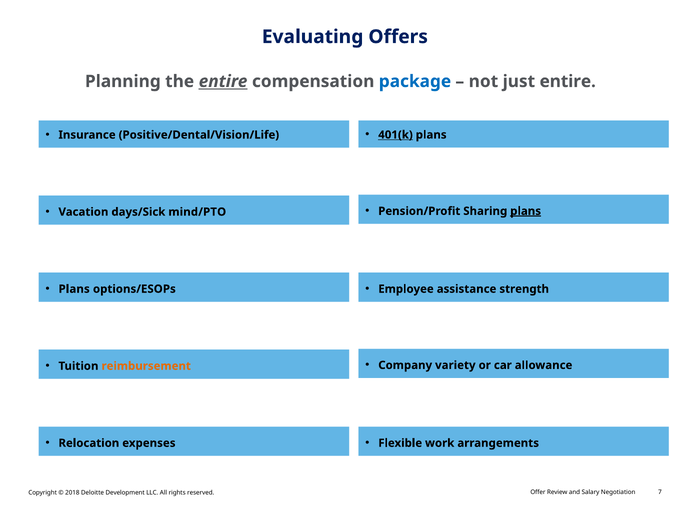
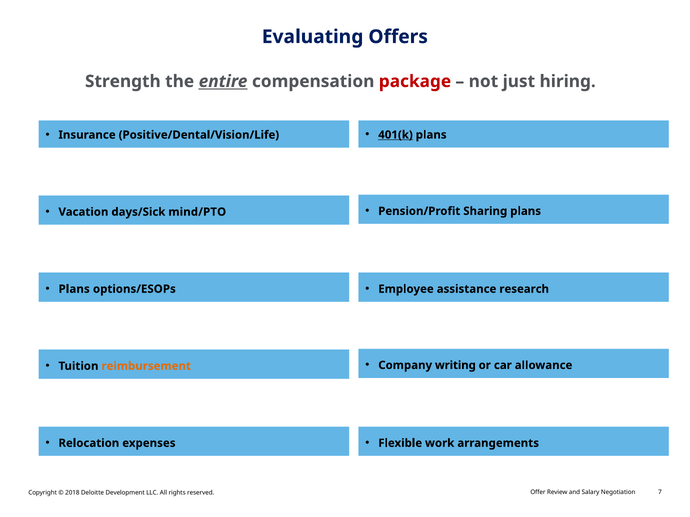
Planning: Planning -> Strength (123, 81)
package colour: blue -> red (415, 81)
just entire: entire -> hiring (568, 81)
plans underline: present -> none (526, 211)
strength: strength -> research (524, 289)
variety: variety -> writing (455, 366)
